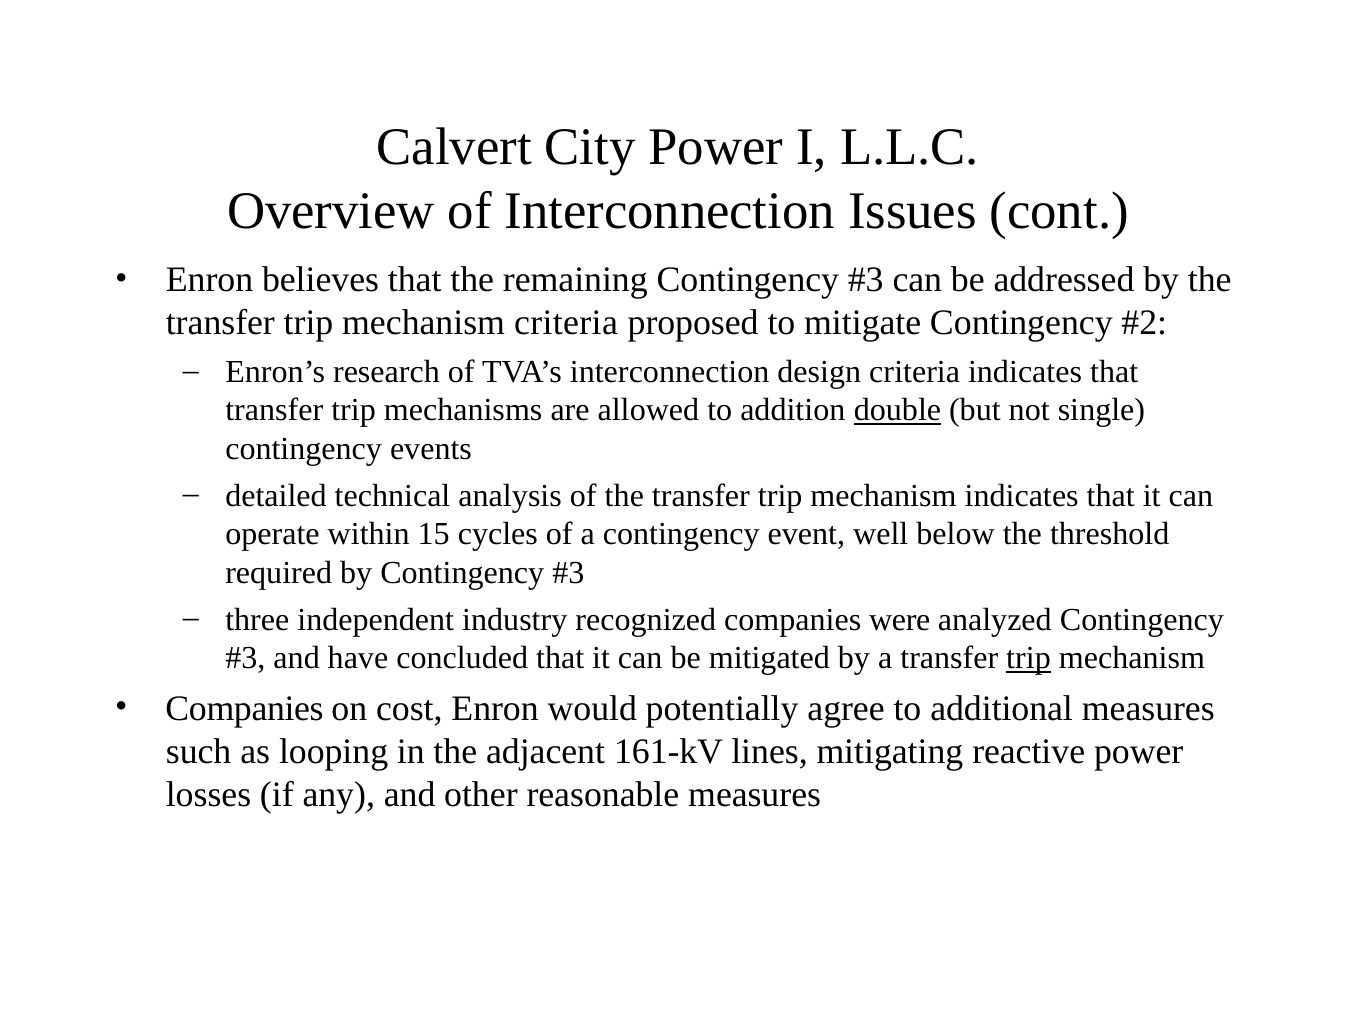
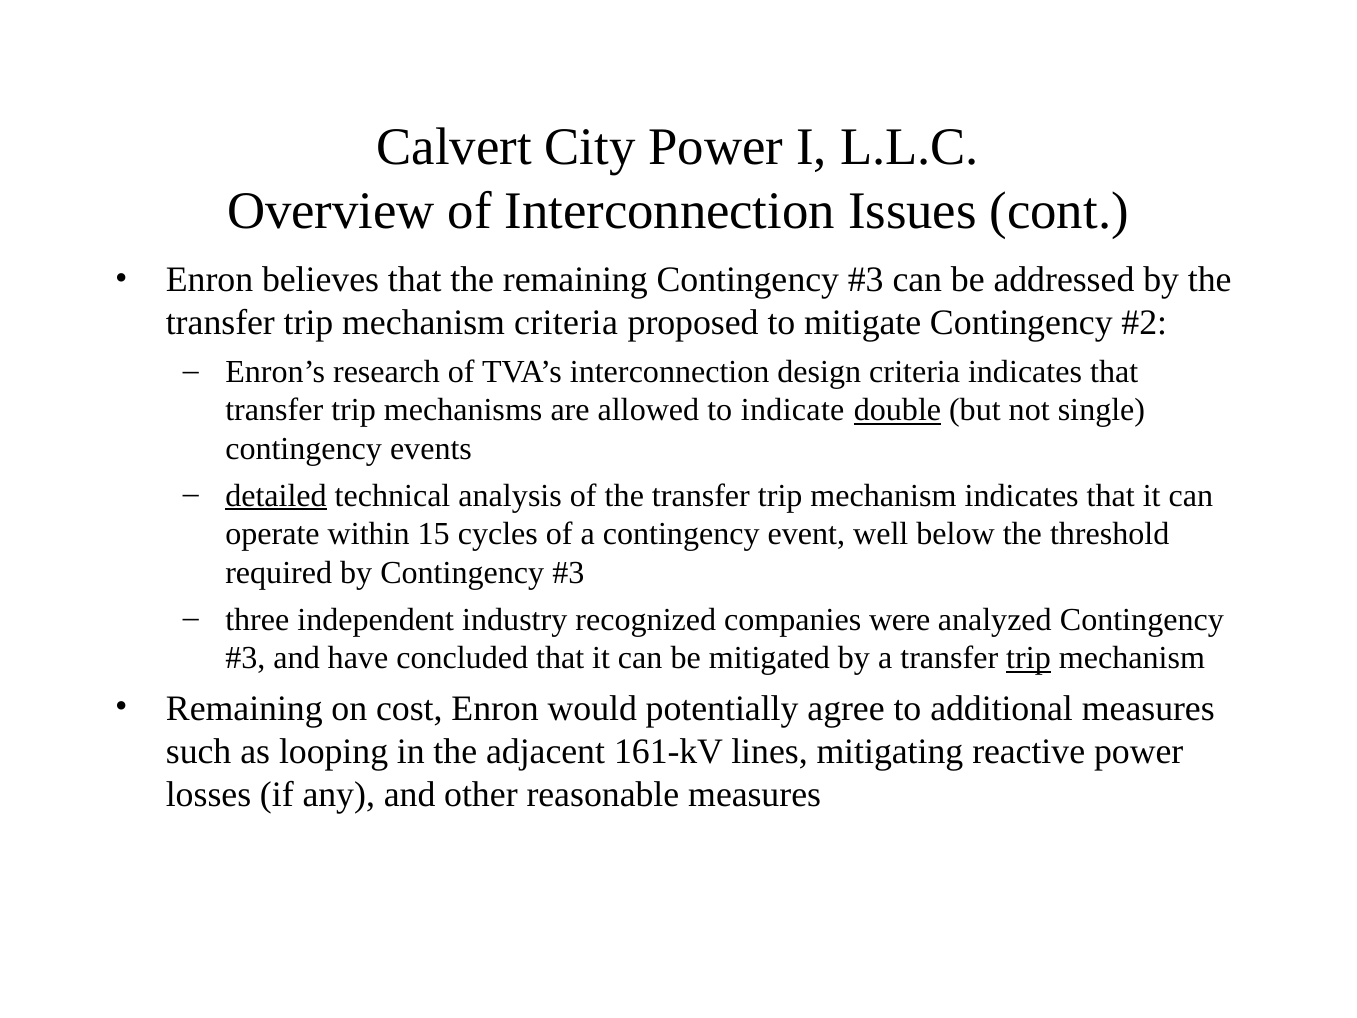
addition: addition -> indicate (793, 410)
detailed underline: none -> present (276, 495)
Companies: Companies -> Remaining (244, 708)
